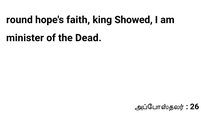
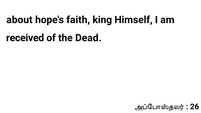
round: round -> about (19, 20)
Showed: Showed -> Himself (133, 20)
minister: minister -> received (25, 38)
